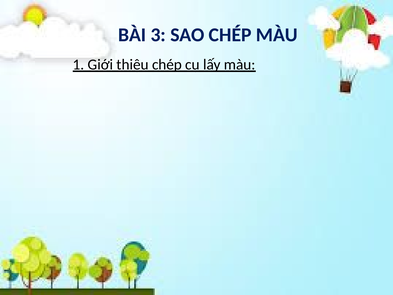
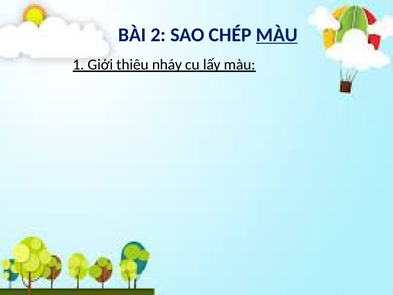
3: 3 -> 2 (158, 35)
MÀU underline: none -> present (277, 35)
thiệu chép: chép -> nháy (167, 65)
